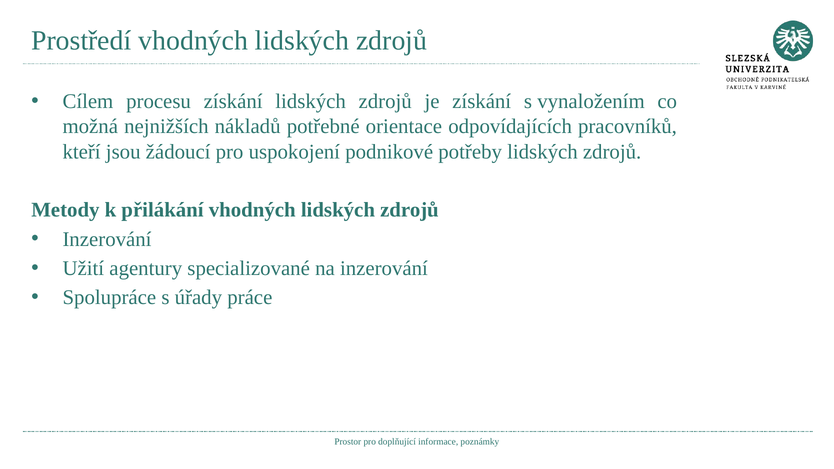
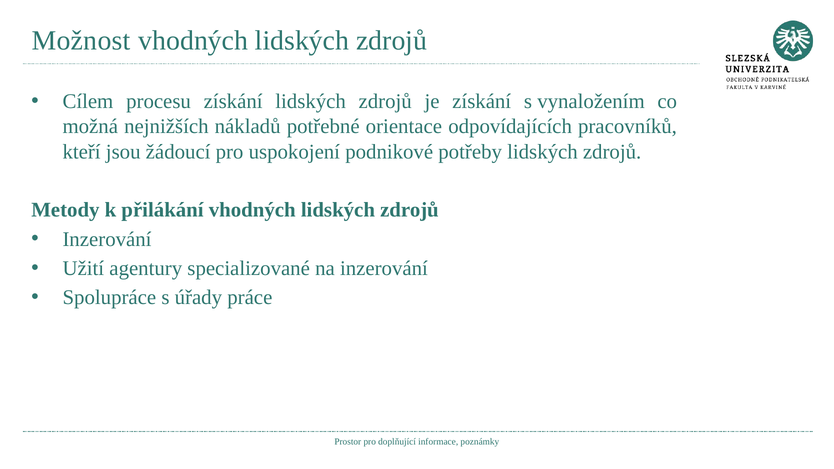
Prostředí: Prostředí -> Možnost (81, 41)
